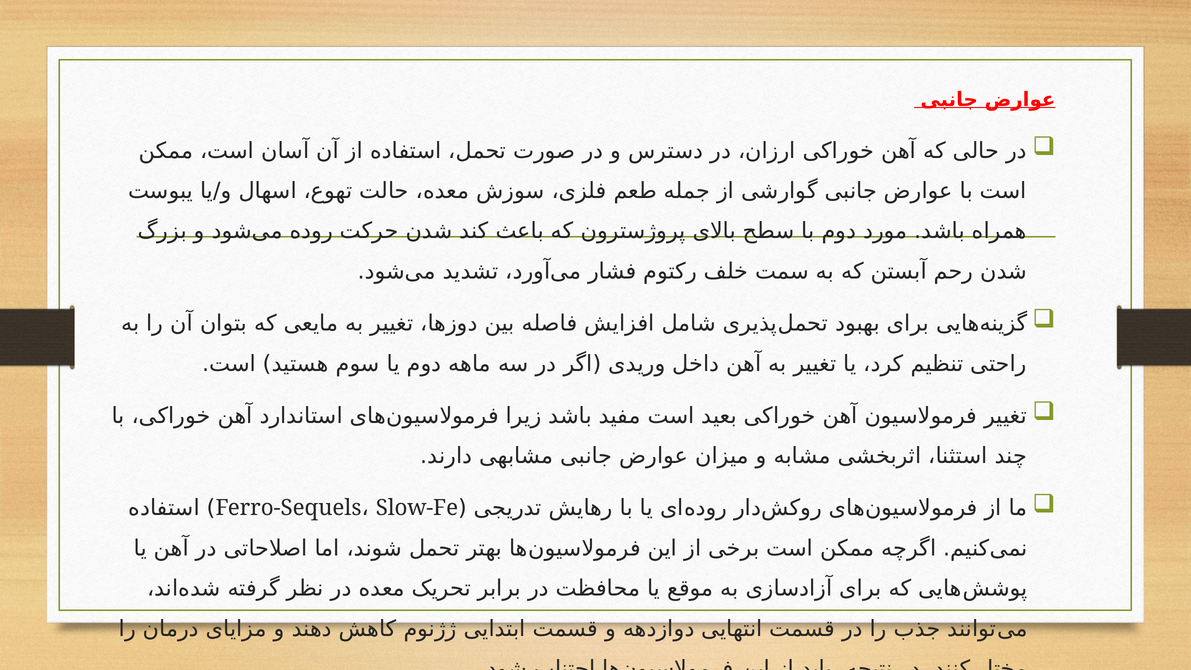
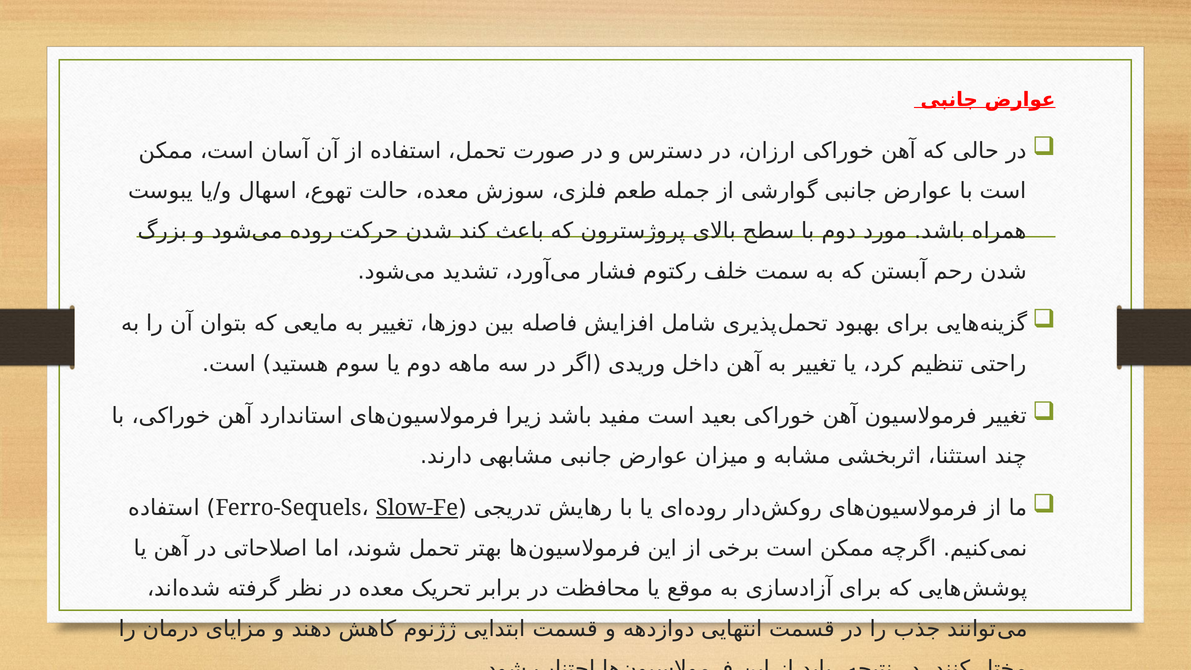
Slow-Fe underline: none -> present (417, 508)
